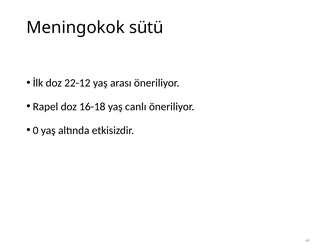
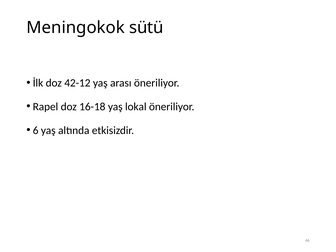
22-12: 22-12 -> 42-12 (77, 83)
canlı: canlı -> lokal (136, 107)
0: 0 -> 6 (36, 130)
